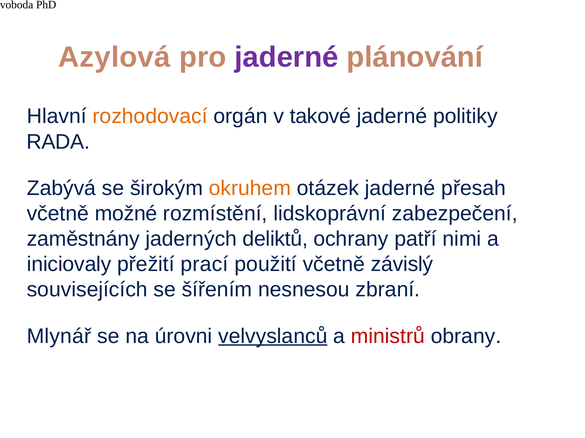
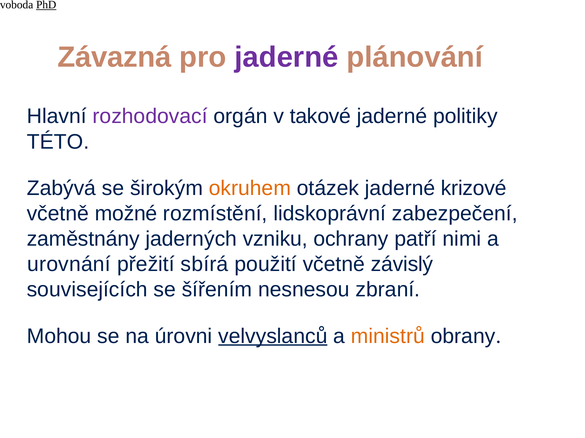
PhD underline: none -> present (46, 5)
Azylová: Azylová -> Závazná (115, 57)
rozhodovací colour: orange -> purple (150, 117)
RADA: RADA -> TÉTO (58, 142)
přesah: přesah -> krizové (474, 188)
deliktů: deliktů -> vzniku (275, 239)
iniciovaly: iniciovaly -> urovnání (69, 265)
prací: prací -> sbírá (205, 265)
Mlynář: Mlynář -> Mohou (59, 337)
ministrů colour: red -> orange (388, 337)
